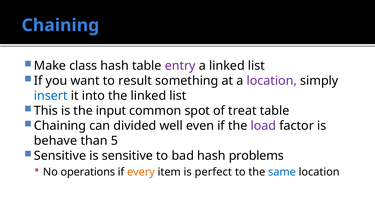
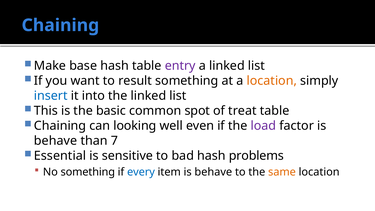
class: class -> base (83, 66)
location colour: purple -> orange (272, 81)
input: input -> basic (111, 111)
divided: divided -> looking (135, 126)
5: 5 -> 7 (114, 141)
Sensitive: Sensitive -> Essential (60, 156)
No operations: operations -> something (88, 172)
every colour: orange -> blue (141, 172)
item is perfect: perfect -> behave (213, 172)
same colour: blue -> orange (282, 172)
